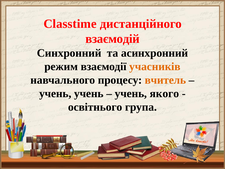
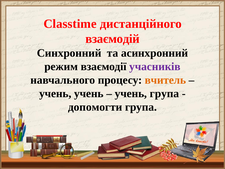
учасників colour: orange -> purple (155, 66)
учень якого: якого -> група (164, 93)
освітнього: освітнього -> допомогти (95, 107)
